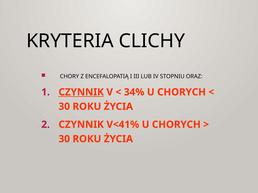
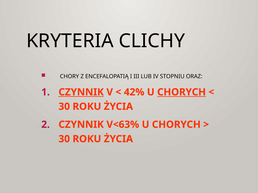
34%: 34% -> 42% (134, 92)
CHORYCH underline: none -> present (182, 92)
V<41%: V<41% -> V<63% (123, 125)
